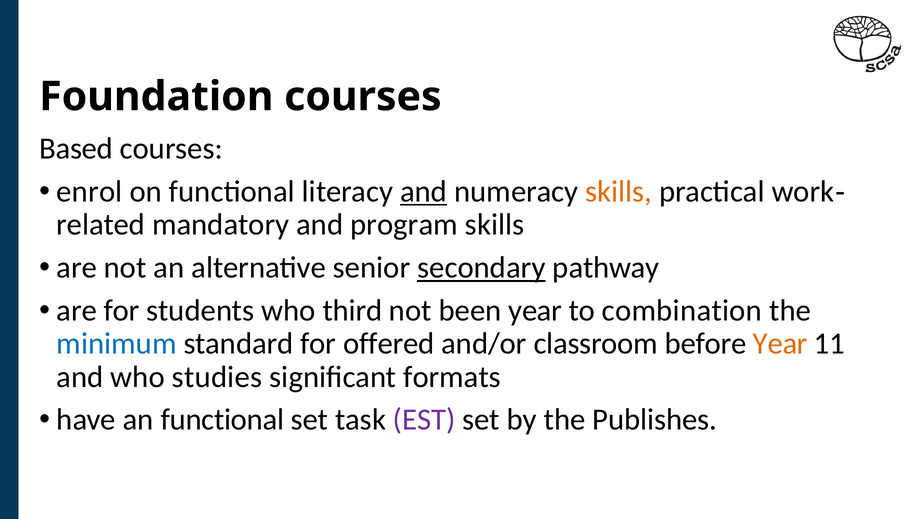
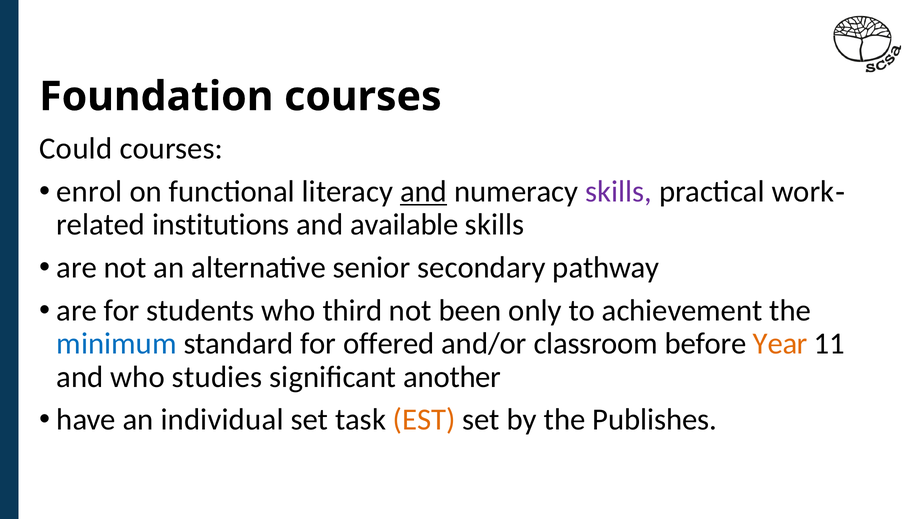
Based: Based -> Could (76, 149)
skills colour: orange -> purple (619, 192)
mandatory: mandatory -> institutions (221, 225)
program: program -> available (404, 225)
secondary underline: present -> none (481, 268)
been year: year -> only (535, 311)
combination: combination -> achievement (682, 311)
formats: formats -> another (452, 377)
an functional: functional -> individual (222, 420)
EST colour: purple -> orange (424, 420)
